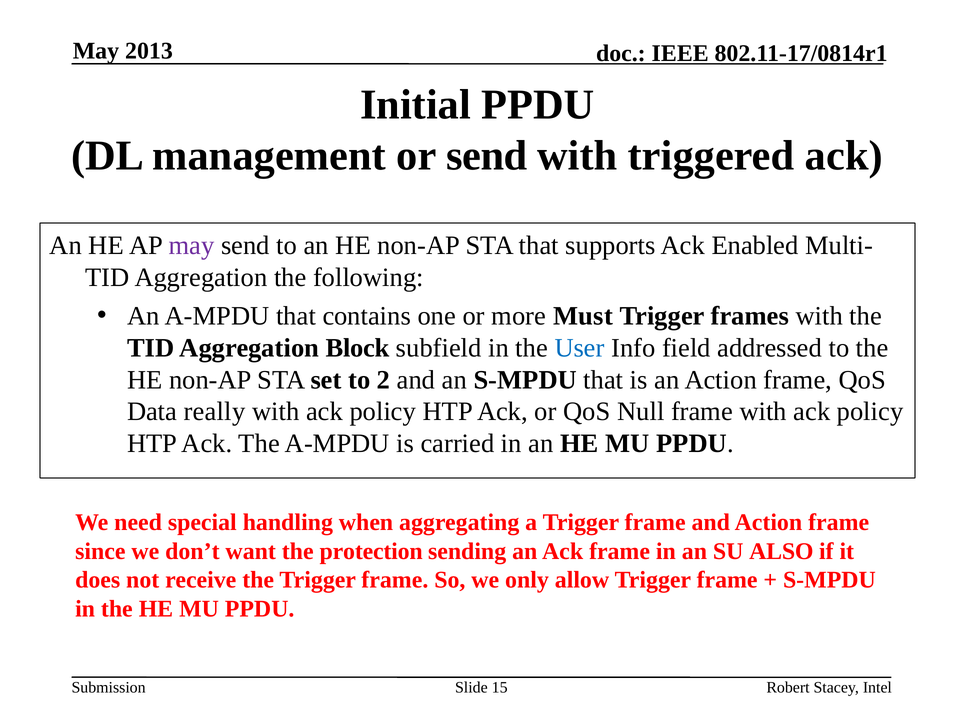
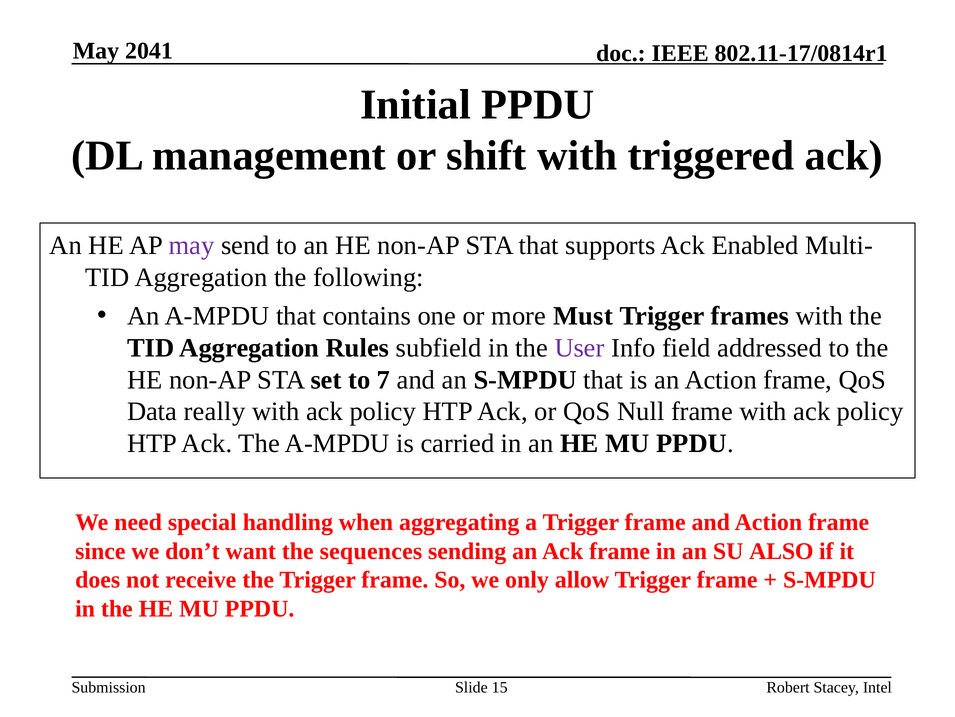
2013: 2013 -> 2041 (149, 51)
or send: send -> shift (486, 156)
Block: Block -> Rules (357, 348)
User colour: blue -> purple (580, 348)
2: 2 -> 7 (384, 379)
protection: protection -> sequences (371, 551)
